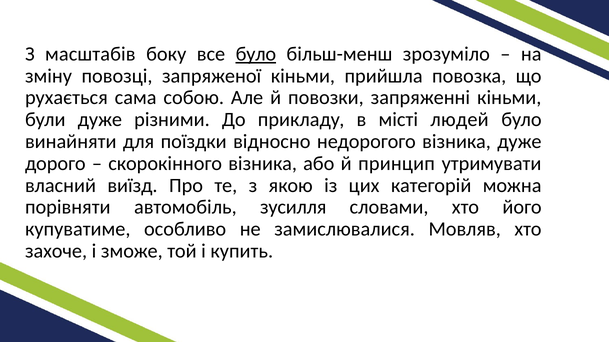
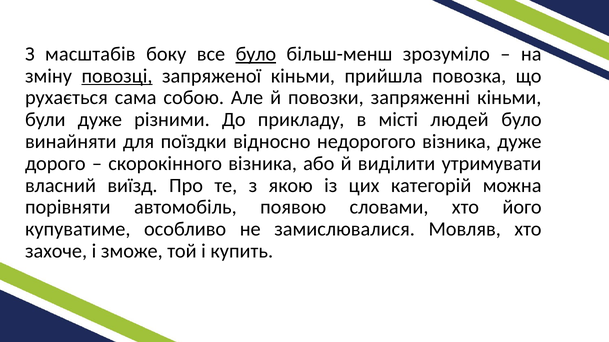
повозці underline: none -> present (117, 76)
принцип: принцип -> виділити (397, 164)
зусилля: зусилля -> появою (293, 208)
